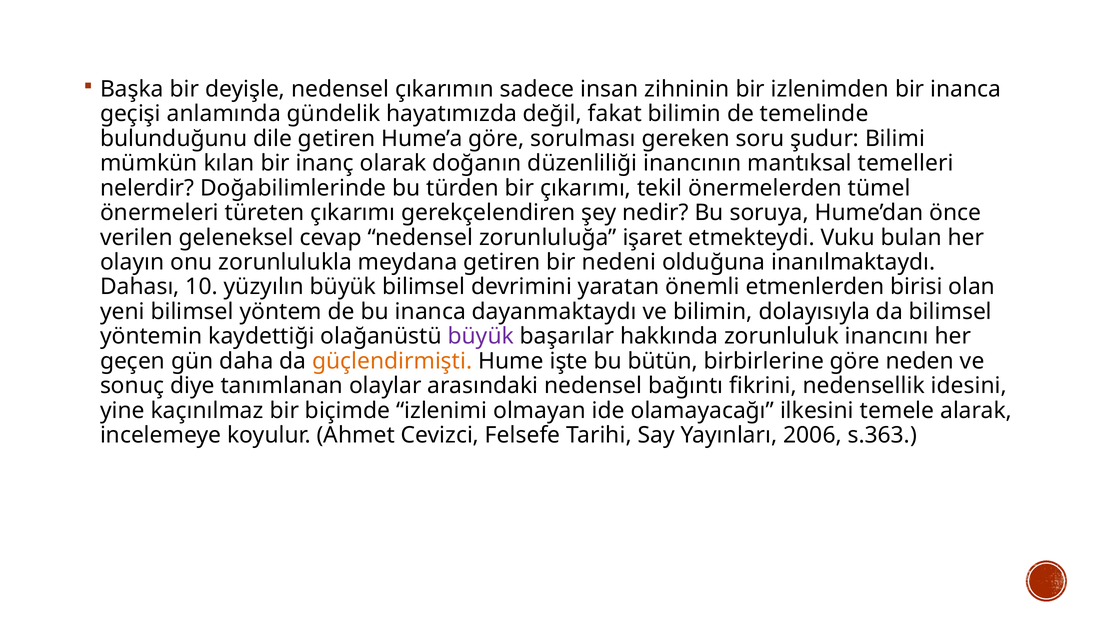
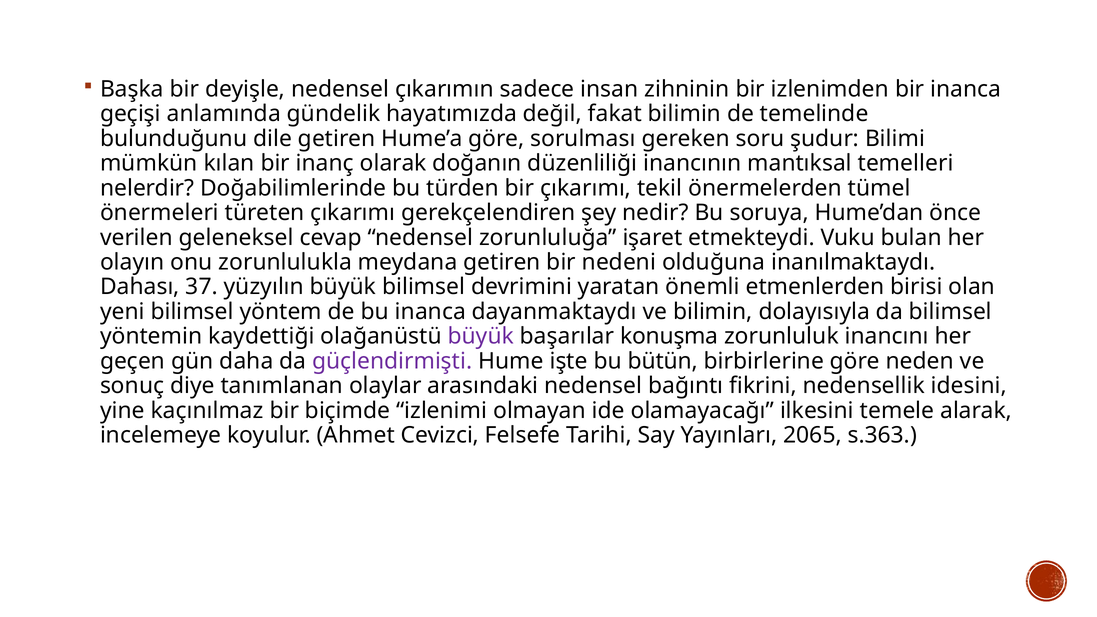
10: 10 -> 37 (202, 287)
hakkında: hakkında -> konuşma (669, 336)
güçlendirmişti colour: orange -> purple (392, 361)
2006: 2006 -> 2065 (812, 435)
